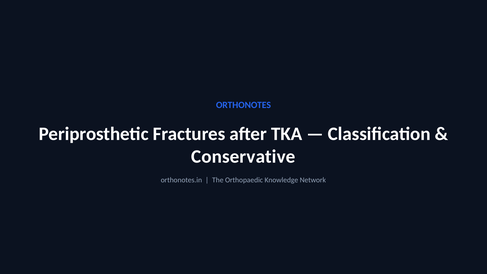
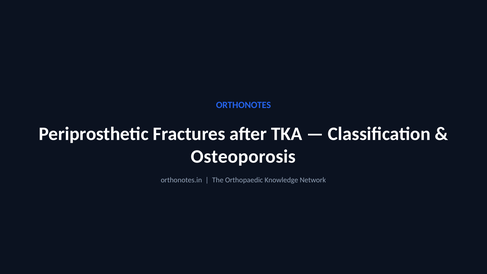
Conservative: Conservative -> Osteoporosis (243, 157)
